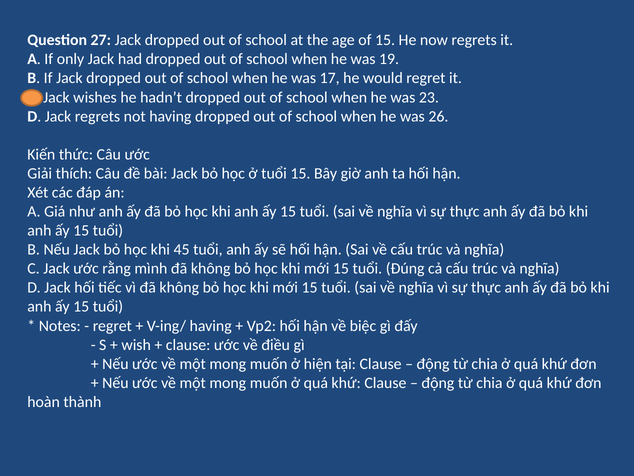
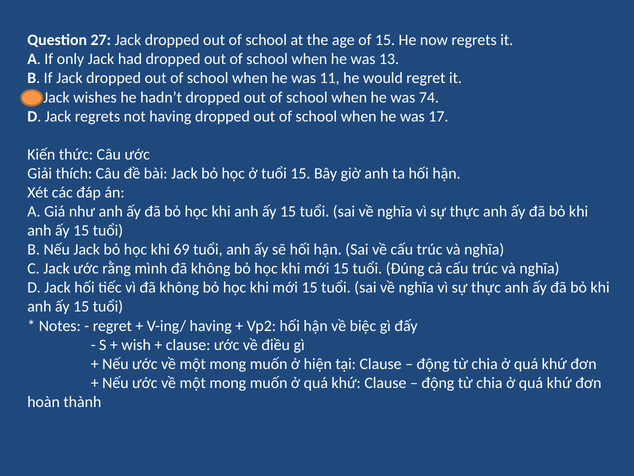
19: 19 -> 13 (389, 59)
17: 17 -> 11 (330, 78)
23: 23 -> 74 (429, 97)
26: 26 -> 17 (438, 116)
45: 45 -> 69 (182, 249)
